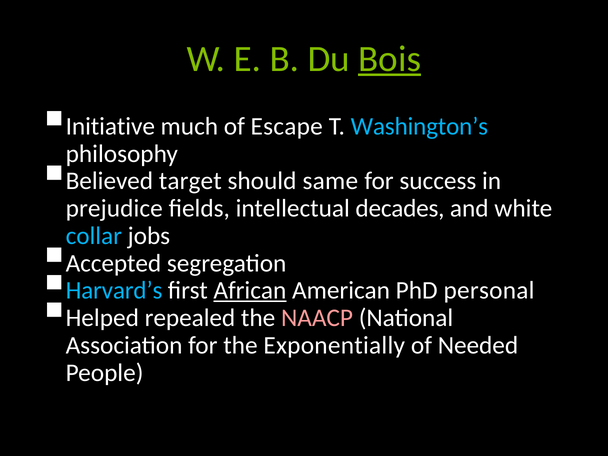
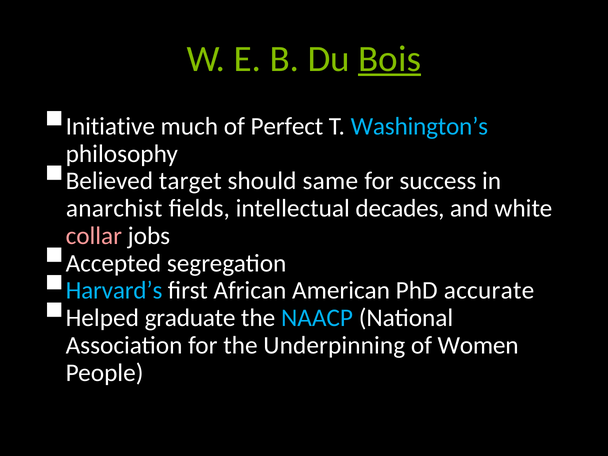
Escape: Escape -> Perfect (287, 126)
prejudice: prejudice -> anarchist (114, 208)
collar colour: light blue -> pink (94, 236)
African underline: present -> none (250, 291)
personal: personal -> accurate (489, 291)
repealed: repealed -> graduate (190, 318)
NAACP colour: pink -> light blue (317, 318)
Exponentially: Exponentially -> Underpinning (334, 345)
Needed: Needed -> Women (478, 345)
